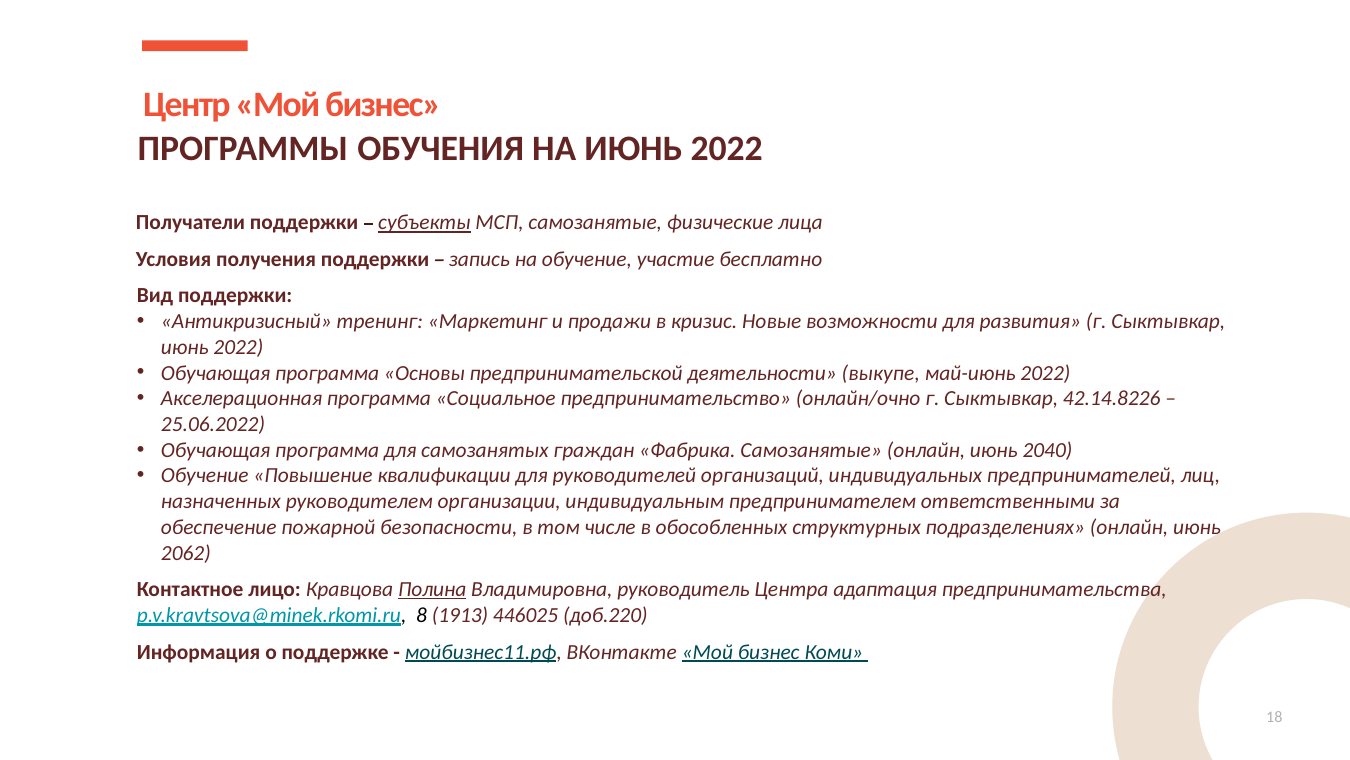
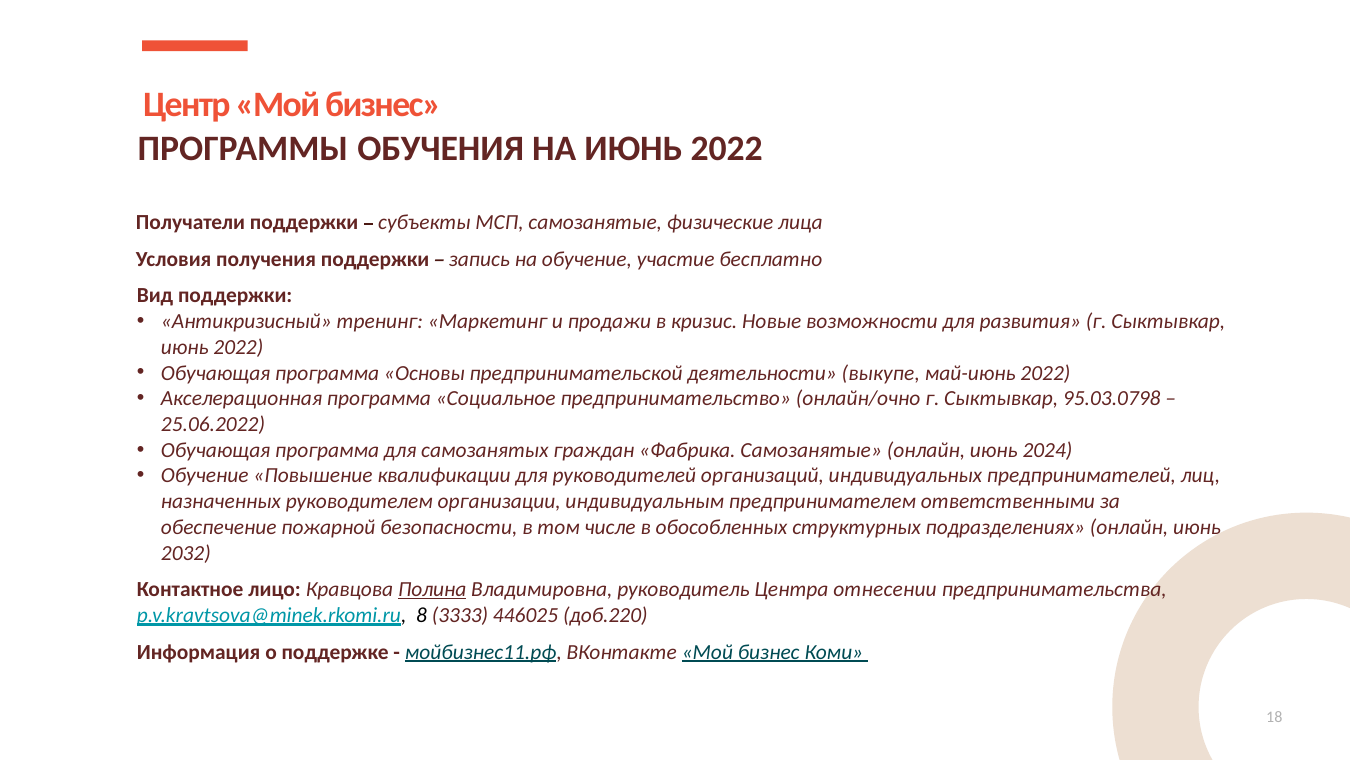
субъекты underline: present -> none (424, 223)
42.14.8226: 42.14.8226 -> 95.03.0798 (1112, 398)
2040: 2040 -> 2024 (1047, 450)
2062: 2062 -> 2032 (186, 553)
адаптация: адаптация -> отнесении (885, 589)
1913: 1913 -> 3333 (460, 615)
